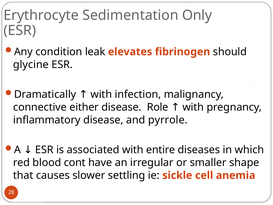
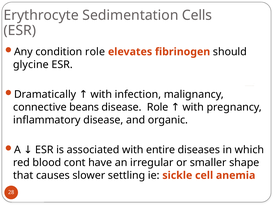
Only: Only -> Cells (197, 15)
condition leak: leak -> role (95, 52)
either: either -> beans (84, 107)
pyrrole: pyrrole -> organic (168, 120)
